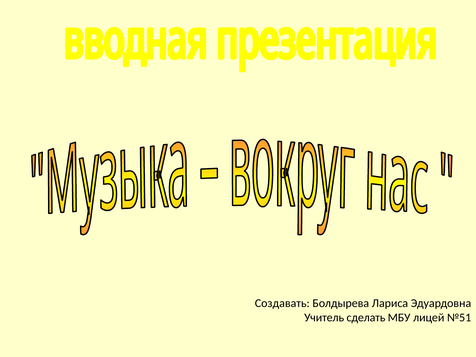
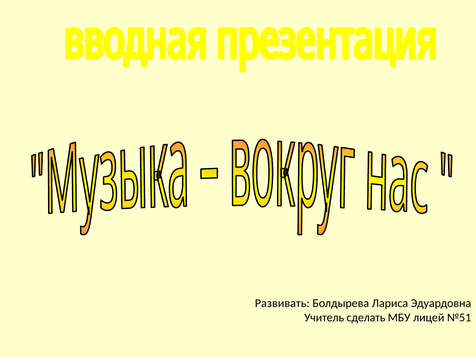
Создавать: Создавать -> Развивать (282, 303)
